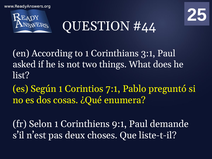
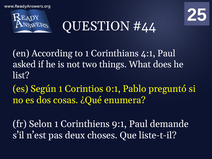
3:1: 3:1 -> 4:1 (148, 53)
7:1: 7:1 -> 0:1 (113, 89)
